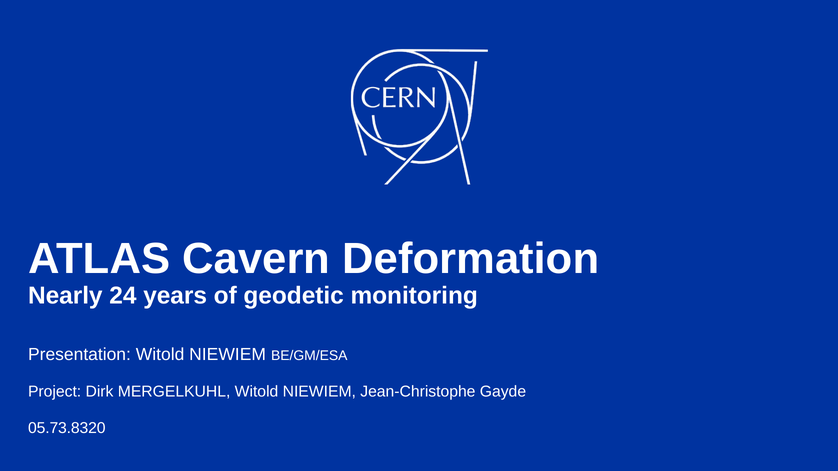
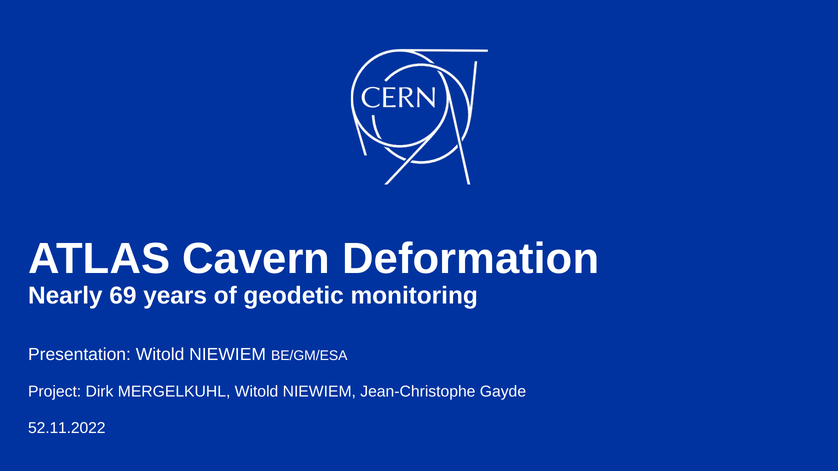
24: 24 -> 69 (123, 296)
05.73.8320: 05.73.8320 -> 52.11.2022 (67, 428)
